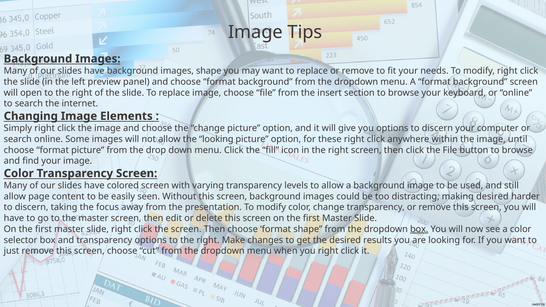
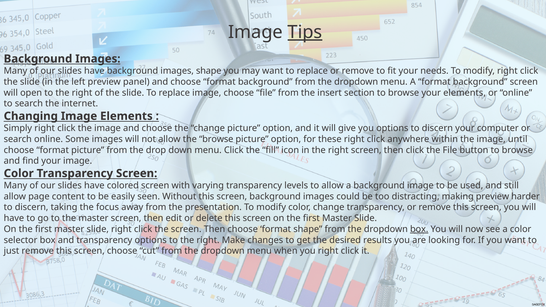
Tips underline: none -> present (305, 32)
your keyboard: keyboard -> elements (465, 93)
the looking: looking -> browse (216, 139)
making desired: desired -> preview (492, 196)
